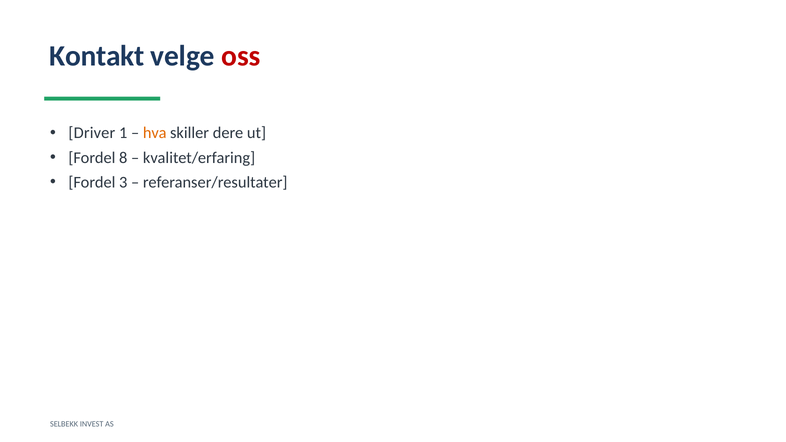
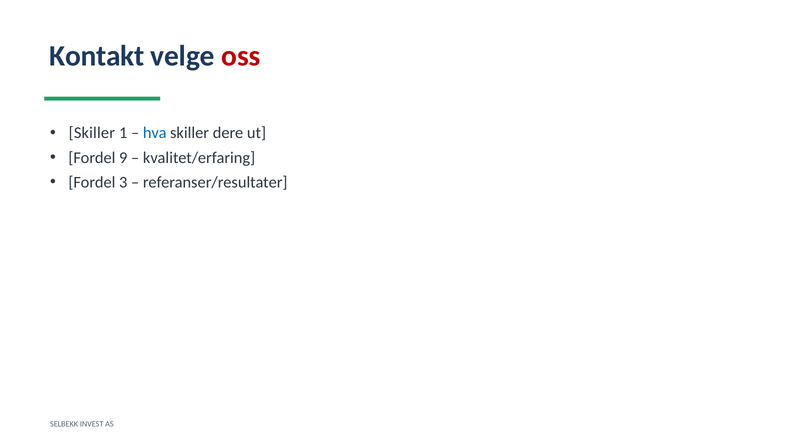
Driver: Driver -> Skiller (92, 133)
hva colour: orange -> blue (155, 133)
8: 8 -> 9 (123, 158)
